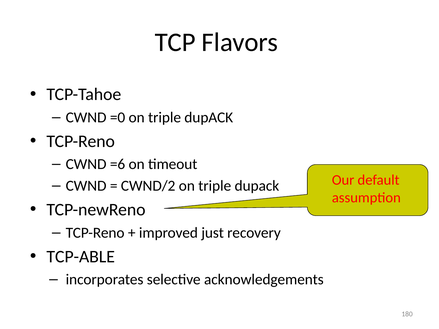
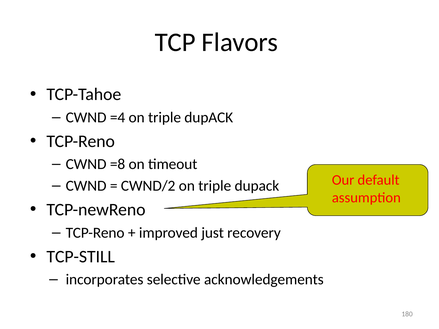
=0: =0 -> =4 (118, 118)
=6: =6 -> =8 (118, 164)
TCP-ABLE: TCP-ABLE -> TCP-STILL (81, 257)
